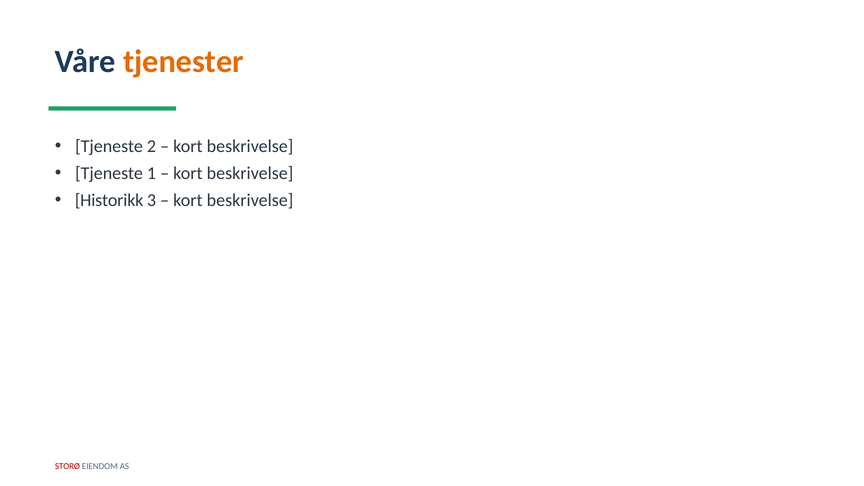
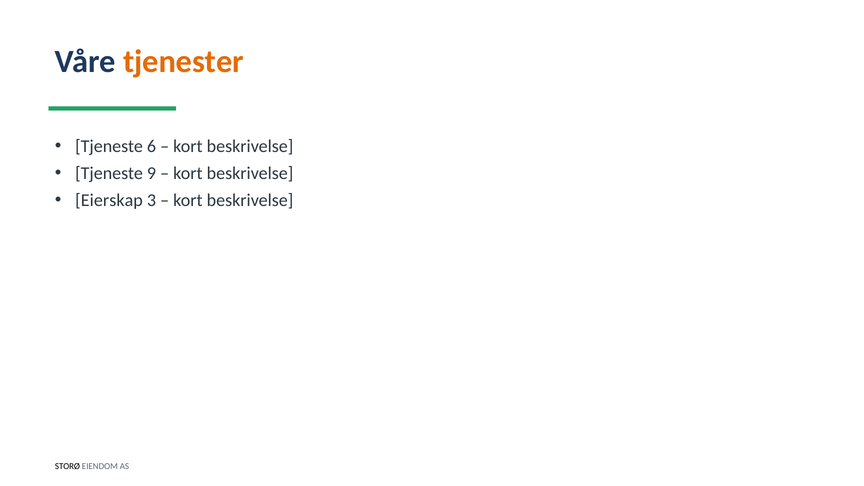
2: 2 -> 6 (151, 146)
1: 1 -> 9 (151, 173)
Historikk: Historikk -> Eierskap (109, 200)
STORØ colour: red -> black (67, 466)
